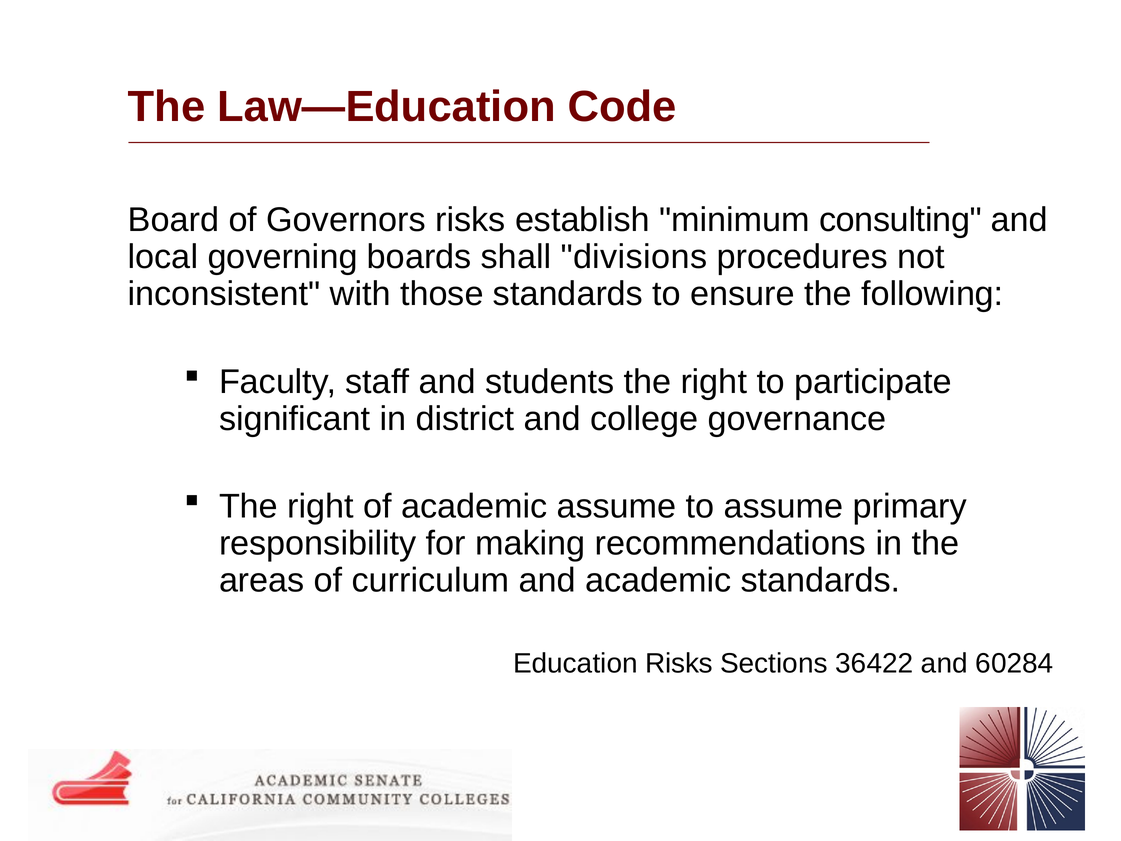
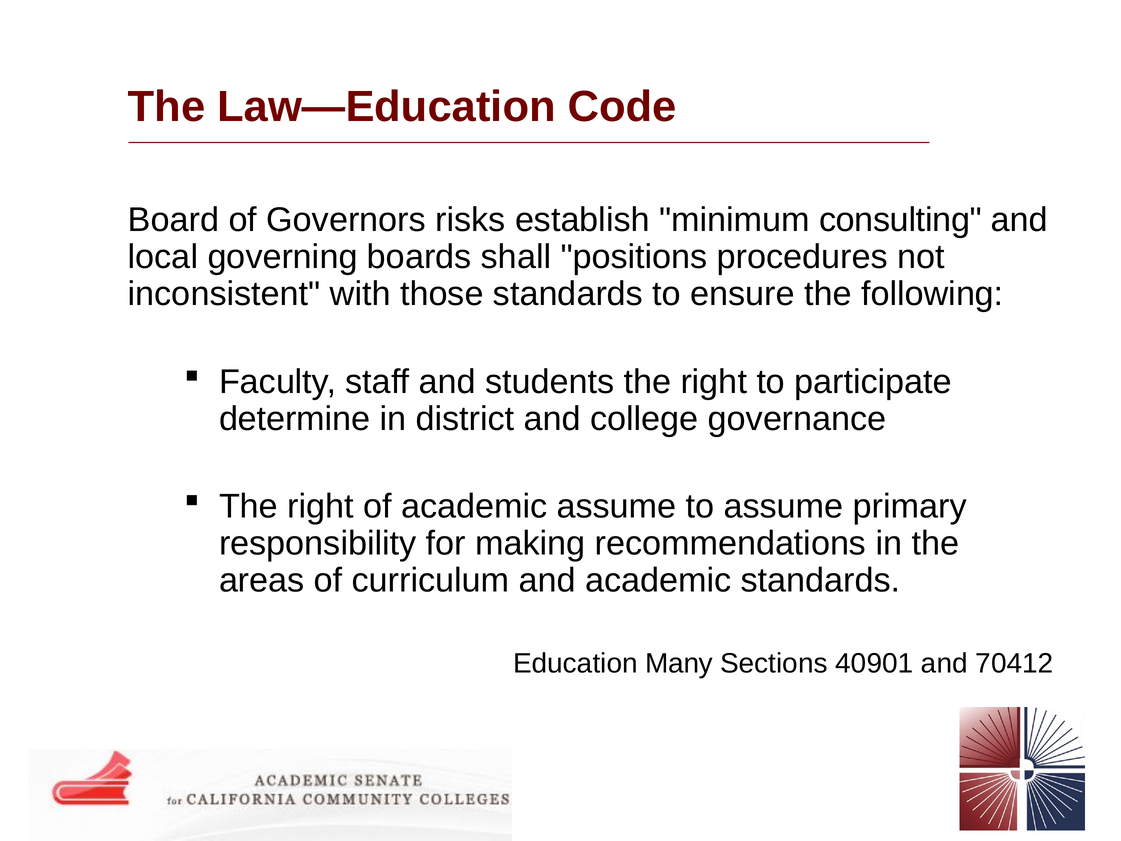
divisions: divisions -> positions (634, 257)
significant: significant -> determine (295, 419)
Education Risks: Risks -> Many (679, 663)
36422: 36422 -> 40901 (874, 663)
60284: 60284 -> 70412 (1014, 663)
